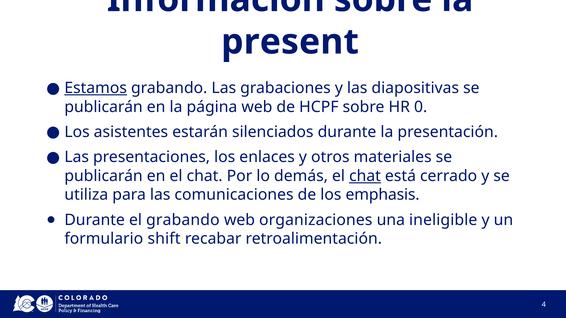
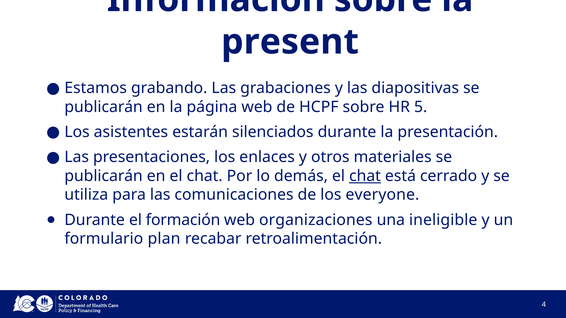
Estamos underline: present -> none (96, 88)
0: 0 -> 5 (421, 107)
emphasis: emphasis -> everyone (382, 195)
el grabando: grabando -> formación (183, 220)
shift: shift -> plan (164, 239)
